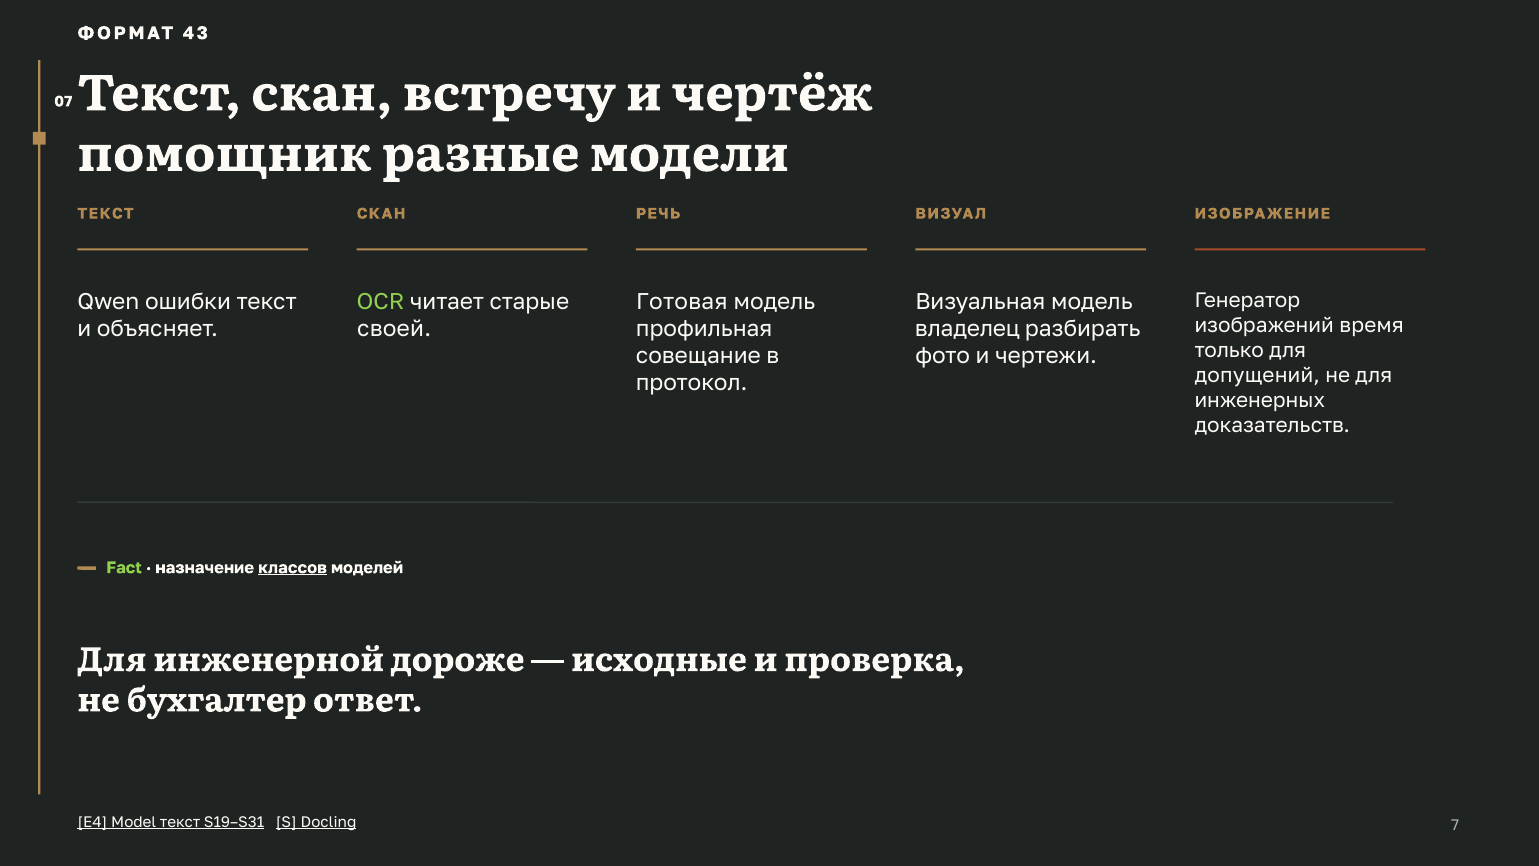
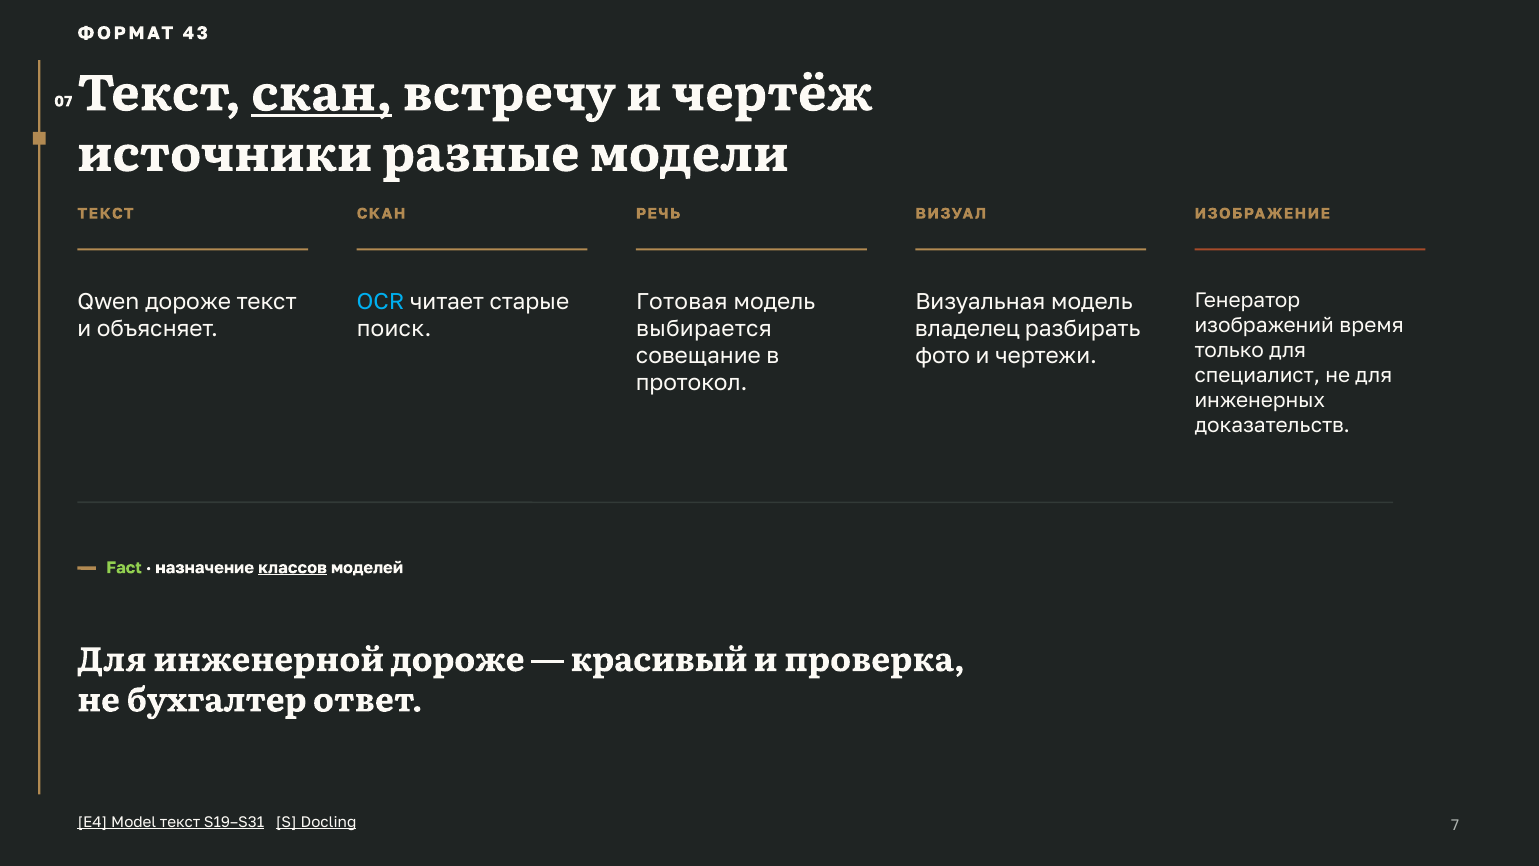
скан underline: none -> present (322, 94)
помощник: помощник -> источники (225, 154)
Qwen ошибки: ошибки -> дороже (188, 301)
OCR colour: light green -> light blue (381, 301)
своей: своей -> поиск (394, 329)
профильная: профильная -> выбирается (704, 329)
допущений: допущений -> специалист (1257, 375)
исходные: исходные -> красивый (659, 660)
